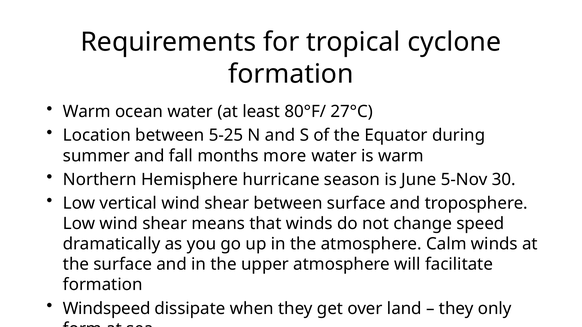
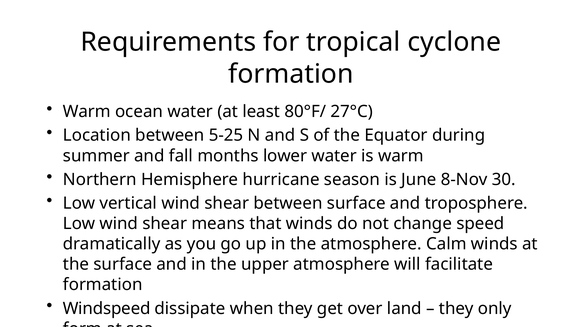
more: more -> lower (285, 156)
5-Nov: 5-Nov -> 8-Nov (464, 180)
